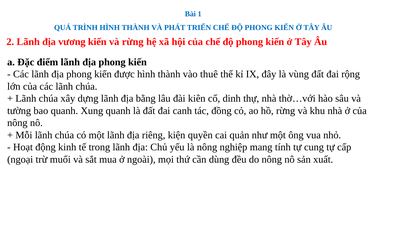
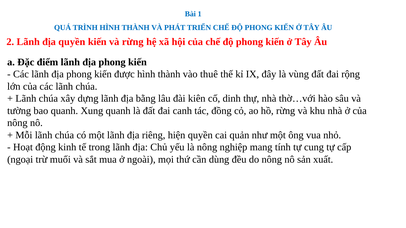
địa vương: vương -> quyền (72, 42)
kiện: kiện -> hiện (177, 135)
